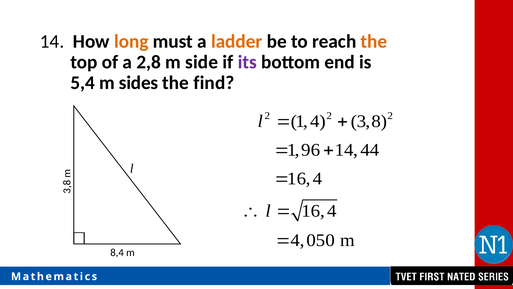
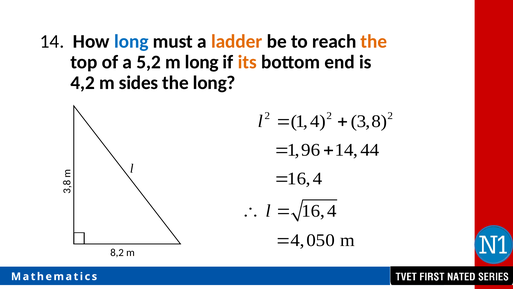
long colour: orange -> blue (131, 41)
2,8: 2,8 -> 5,2 (149, 62)
m side: side -> long (202, 62)
its colour: purple -> orange (247, 62)
5,4: 5,4 -> 4,2 (83, 83)
the find: find -> long (214, 83)
8,4: 8,4 -> 8,2 (117, 252)
